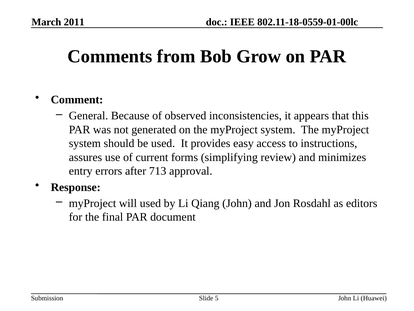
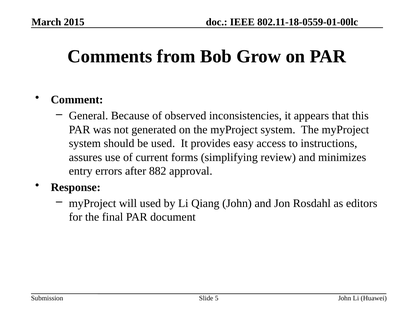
2011: 2011 -> 2015 (74, 22)
713: 713 -> 882 (158, 171)
